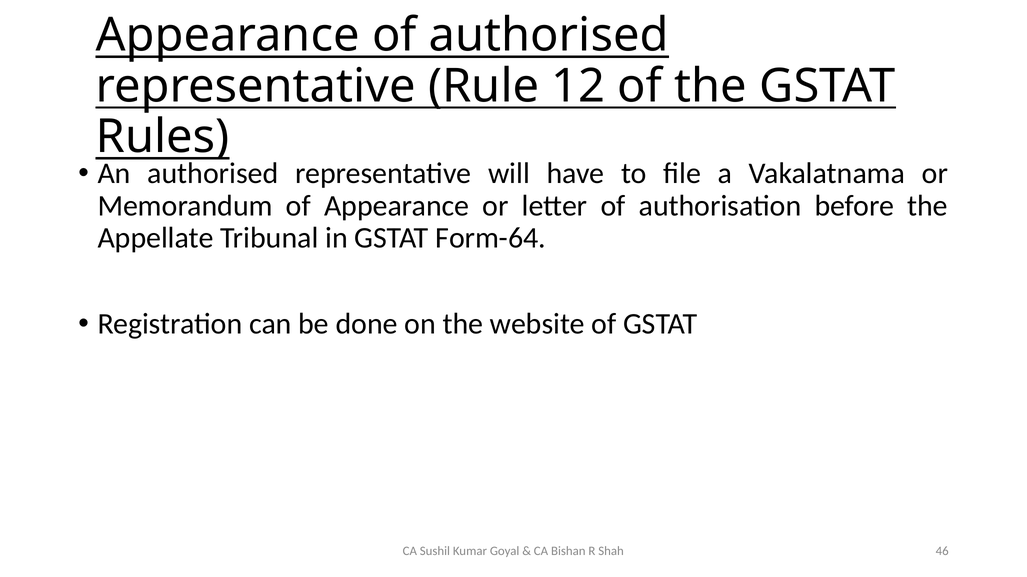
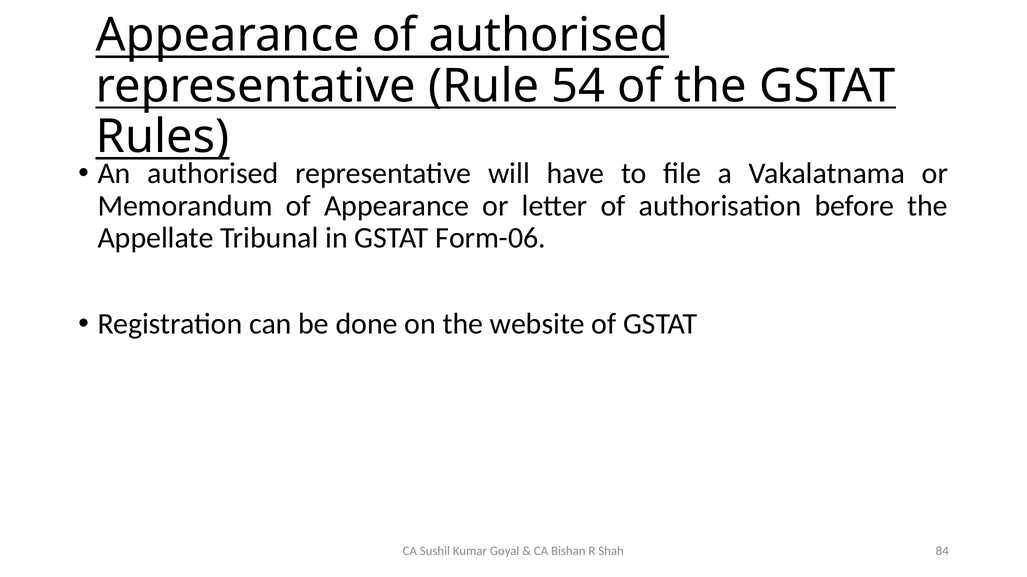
12: 12 -> 54 (578, 86)
Form-64: Form-64 -> Form-06 (491, 238)
46: 46 -> 84 (942, 552)
